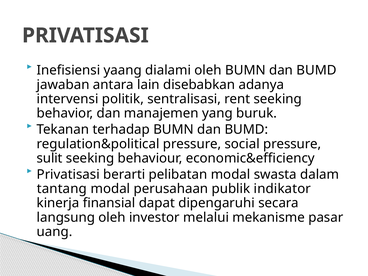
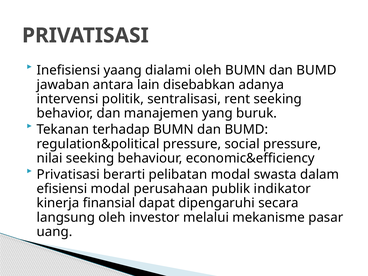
sulit: sulit -> nilai (50, 158)
tantang: tantang -> efisiensi (62, 189)
